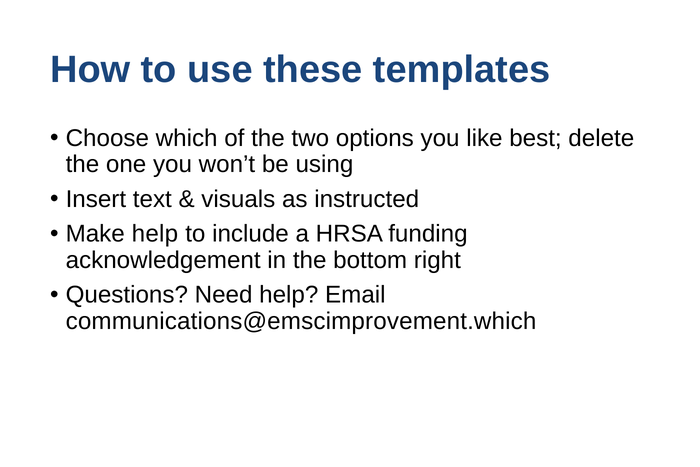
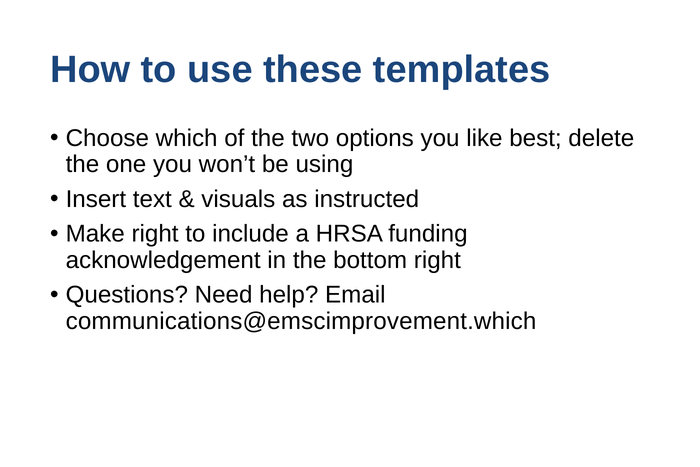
Make help: help -> right (155, 234)
